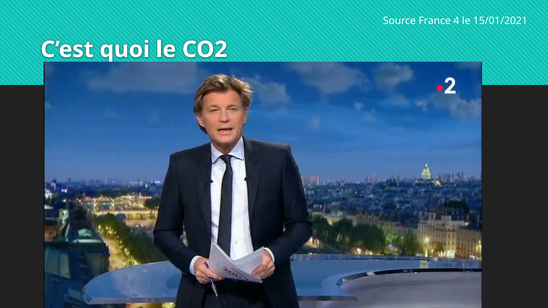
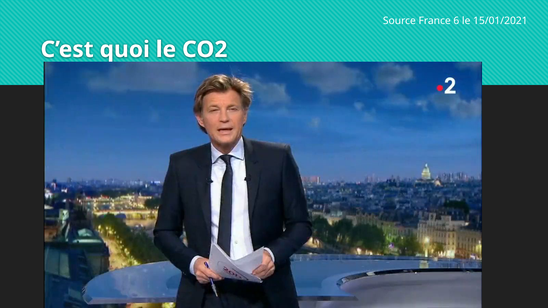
4: 4 -> 6 (456, 21)
